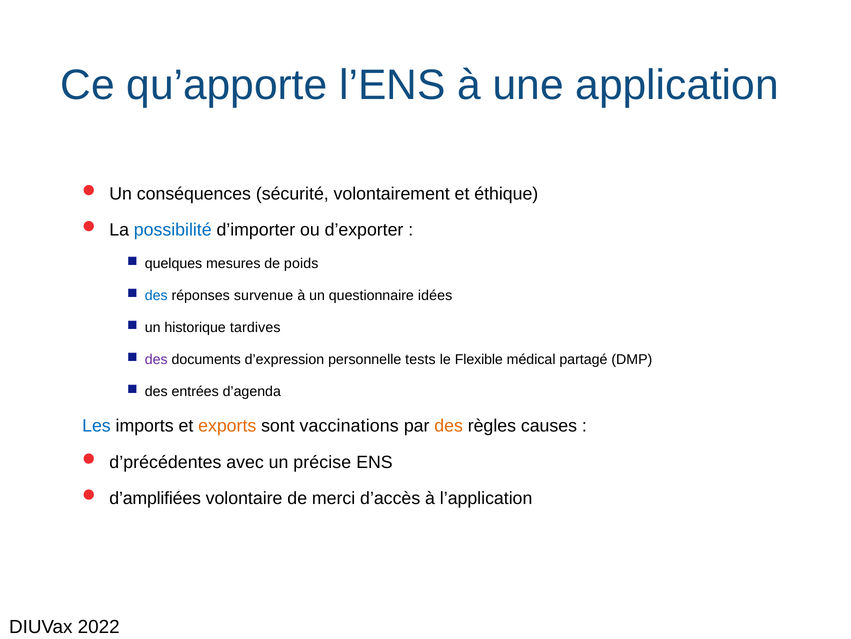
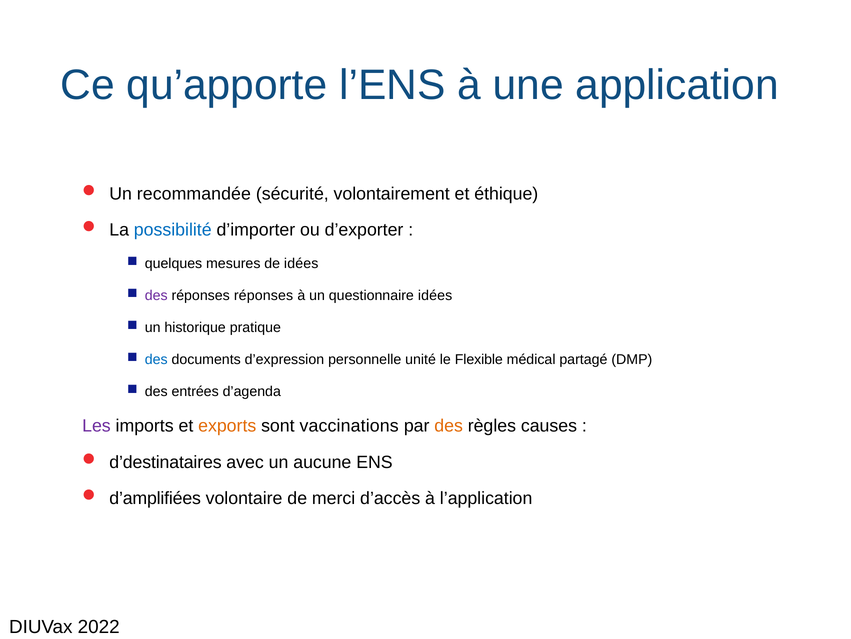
conséquences: conséquences -> recommandée (194, 193)
de poids: poids -> idées (301, 263)
des colour: blue -> purple (156, 295)
réponses survenue: survenue -> réponses (264, 295)
tardives: tardives -> pratique (255, 327)
des colour: purple -> blue (156, 359)
tests: tests -> unité (421, 359)
Les colour: blue -> purple (96, 425)
d’précédentes: d’précédentes -> d’destinataires (165, 462)
précise: précise -> aucune (322, 462)
